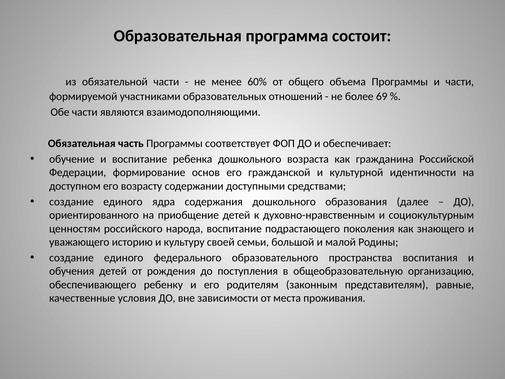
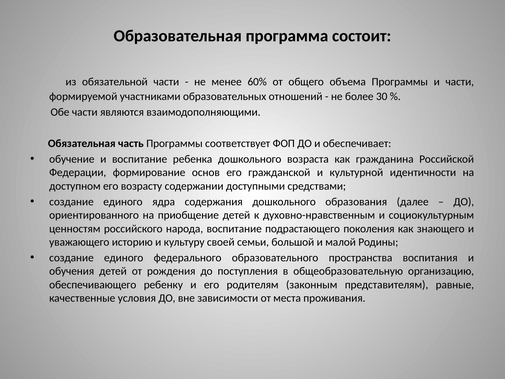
69: 69 -> 30 (382, 96)
